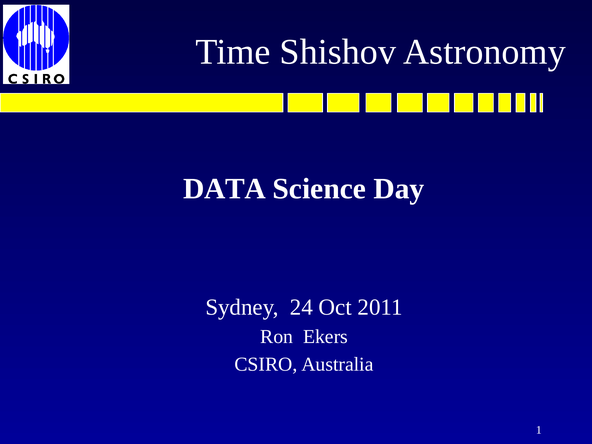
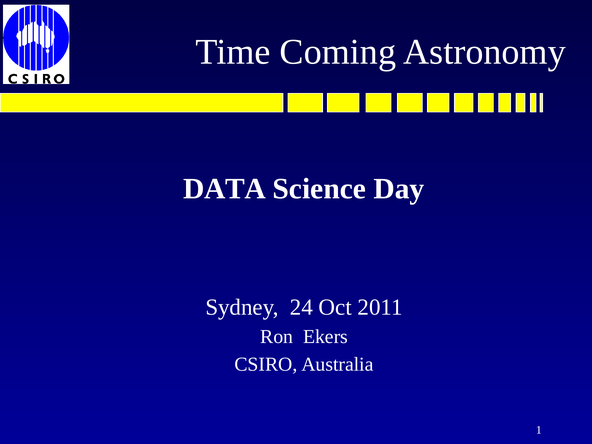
Shishov: Shishov -> Coming (338, 52)
